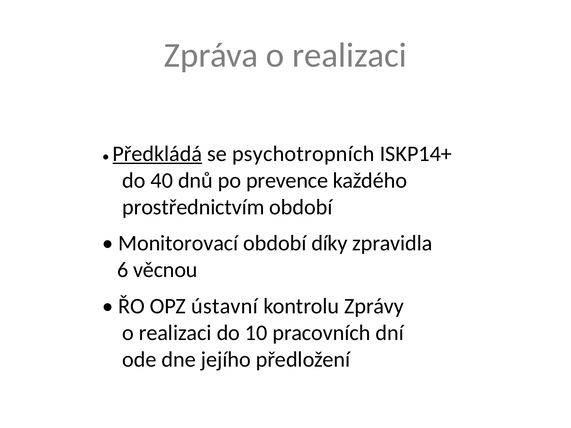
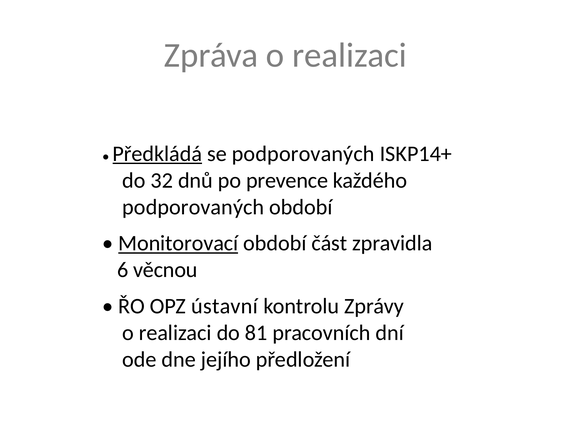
se psychotropních: psychotropních -> podporovaných (303, 154)
40: 40 -> 32 (162, 181)
prostřednictvím: prostřednictvím -> podporovaných (193, 207)
Monitorovací underline: none -> present (178, 243)
díky: díky -> část (329, 243)
10: 10 -> 81 (256, 333)
